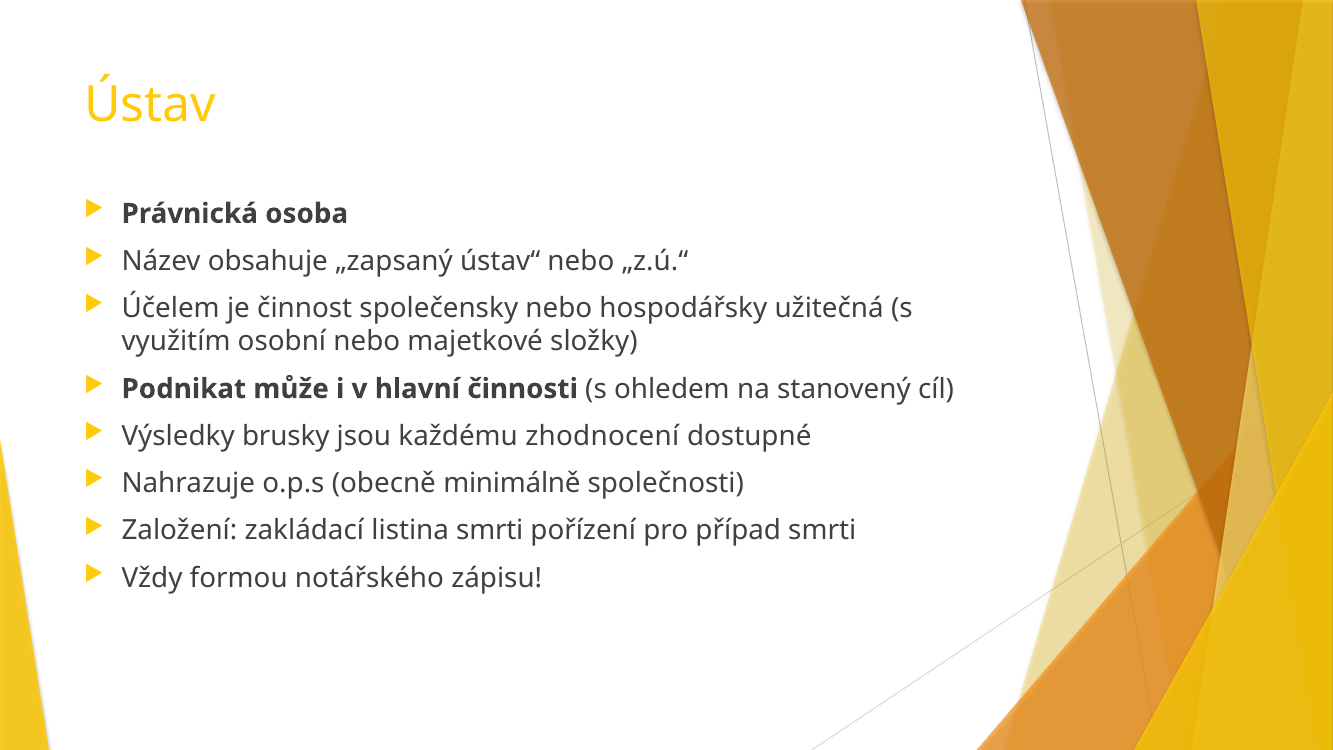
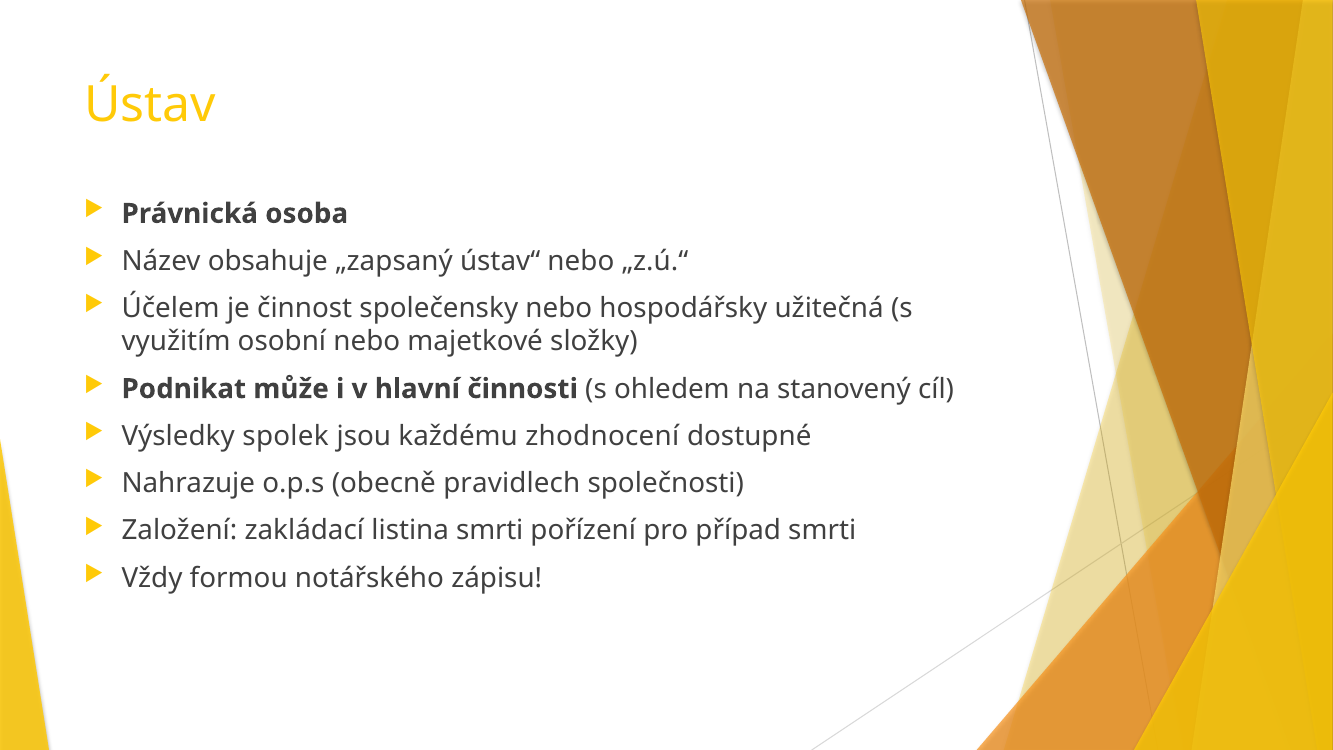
brusky: brusky -> spolek (286, 436)
minimálně: minimálně -> pravidlech (512, 483)
